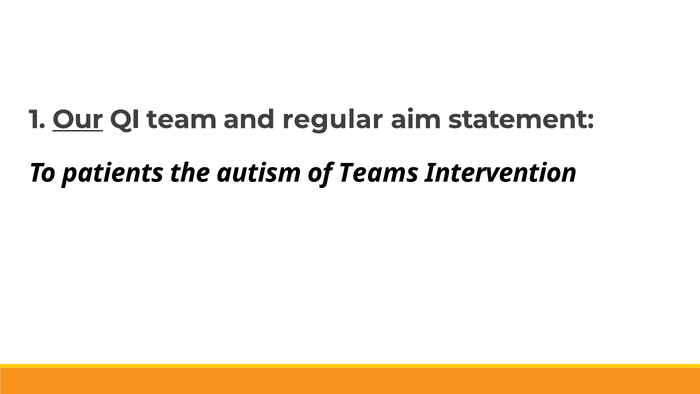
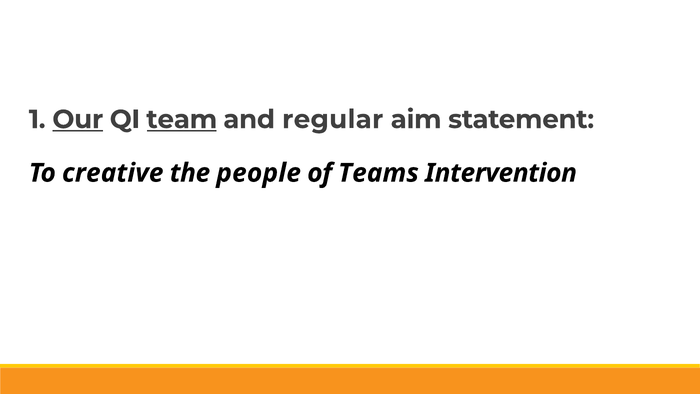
team underline: none -> present (182, 119)
patients: patients -> creative (113, 173)
autism: autism -> people (259, 173)
